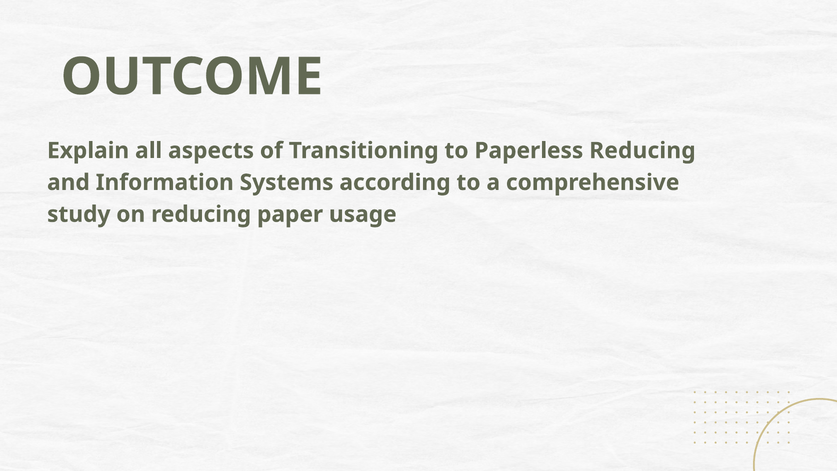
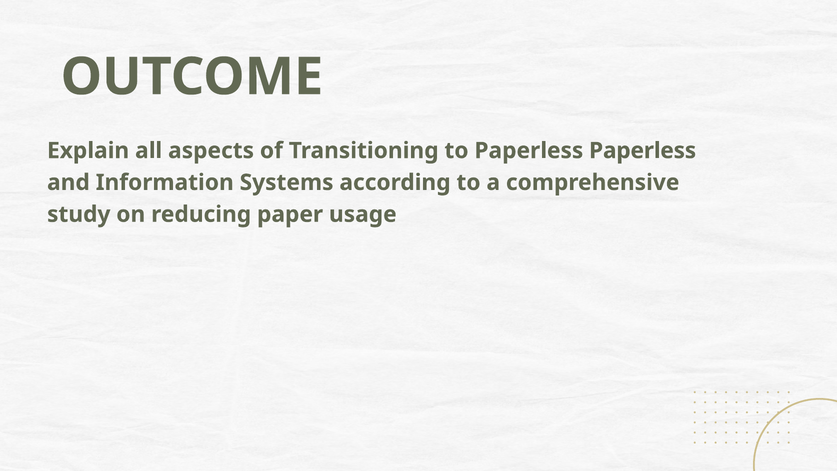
Paperless Reducing: Reducing -> Paperless (643, 151)
